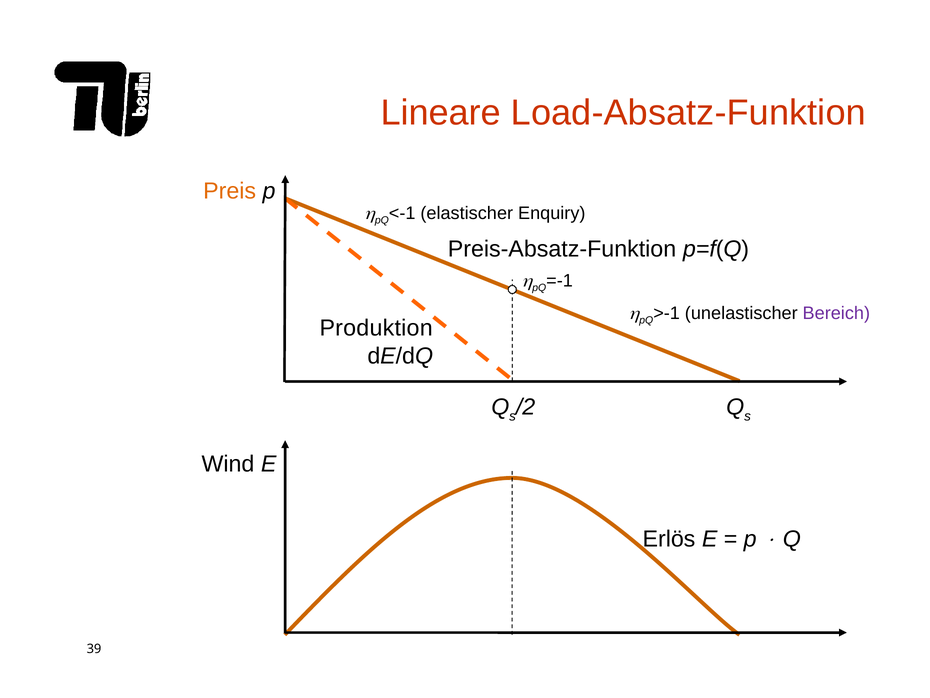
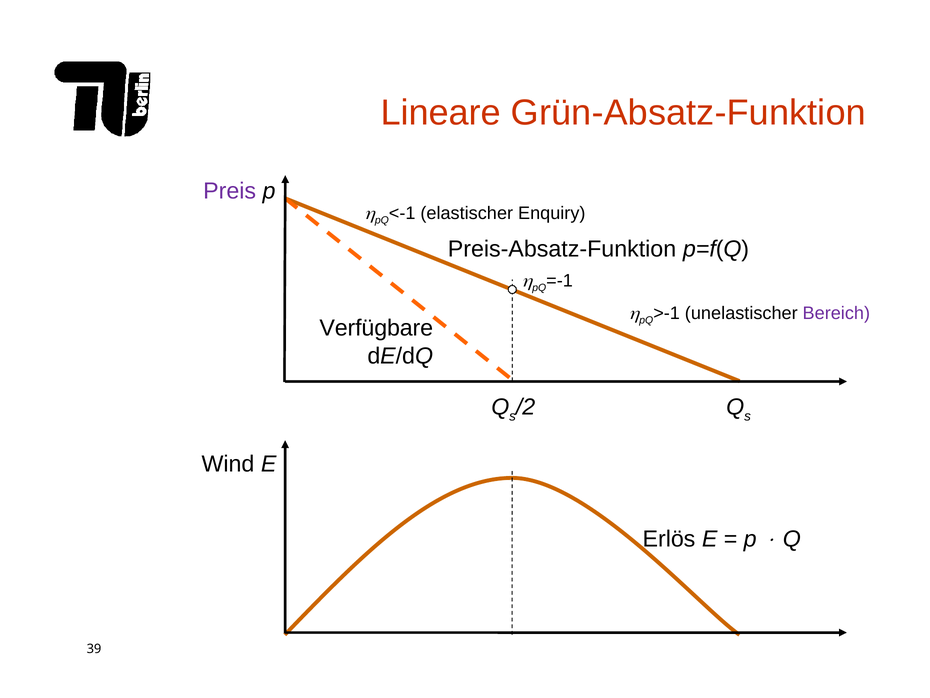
Load-Absatz-Funktion: Load-Absatz-Funktion -> Grün-Absatz-Funktion (688, 113)
Preis colour: orange -> purple (230, 191)
Produktion: Produktion -> Verfügbare (376, 328)
